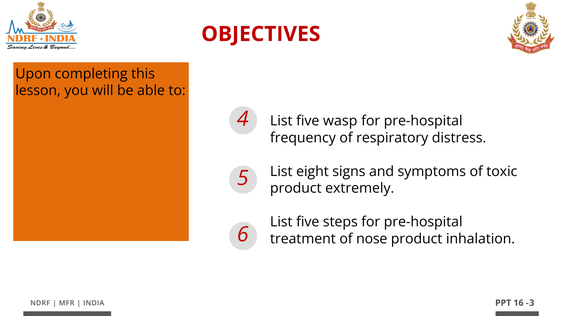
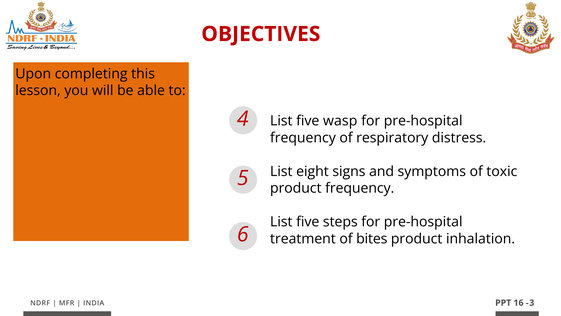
product extremely: extremely -> frequency (360, 188)
nose: nose -> bites (372, 239)
